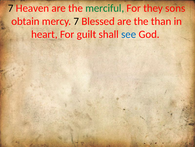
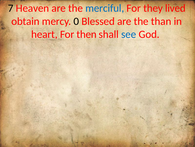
merciful colour: green -> blue (105, 8)
sons: sons -> lived (175, 8)
mercy 7: 7 -> 0 (76, 21)
guilt: guilt -> then (87, 34)
